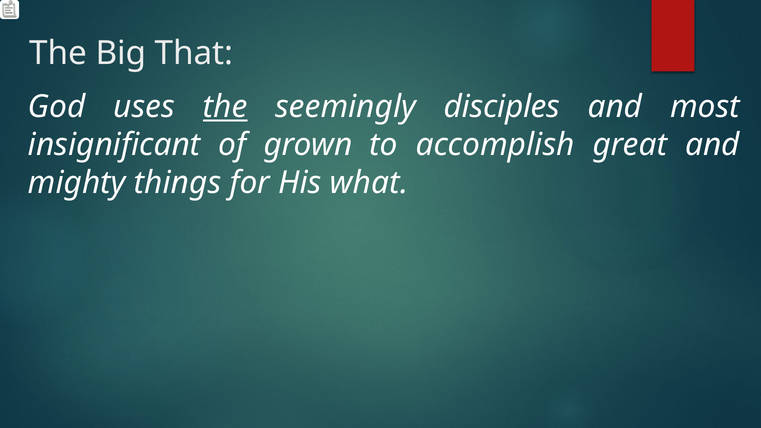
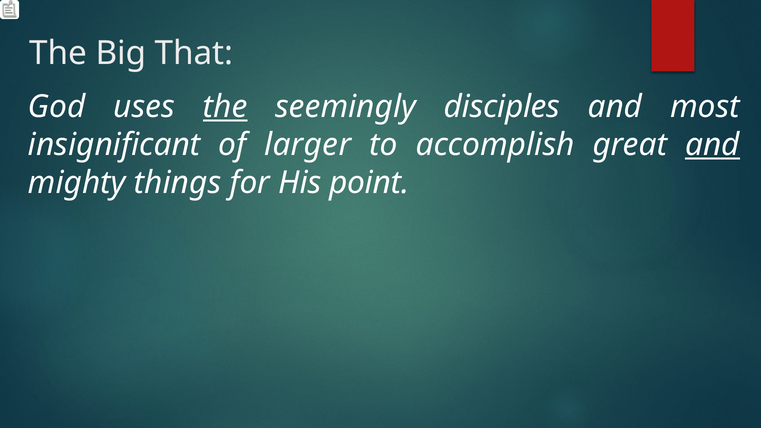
grown: grown -> larger (308, 145)
and underline: none -> present (712, 145)
what: what -> point (369, 183)
